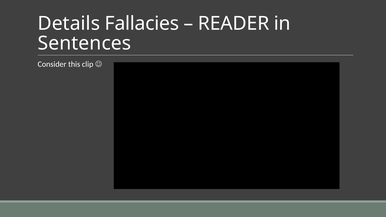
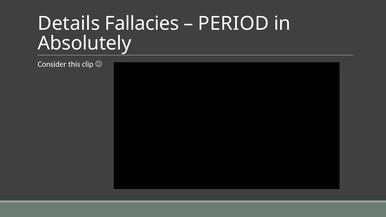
READER: READER -> PERIOD (233, 24)
Sentences: Sentences -> Absolutely (85, 43)
